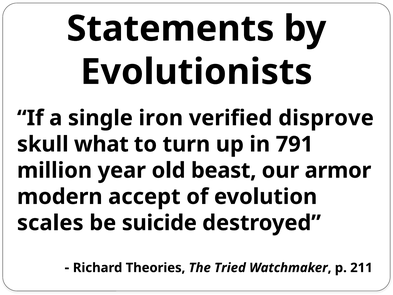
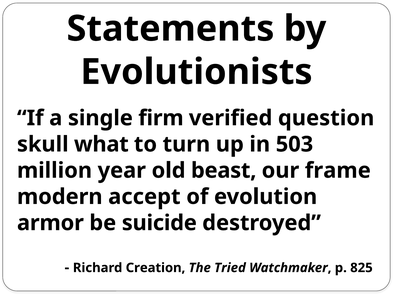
iron: iron -> firm (161, 118)
disprove: disprove -> question (326, 118)
791: 791 -> 503 (294, 144)
armor: armor -> frame (338, 170)
scales: scales -> armor (50, 223)
Theories: Theories -> Creation (155, 268)
211: 211 -> 825 (361, 268)
